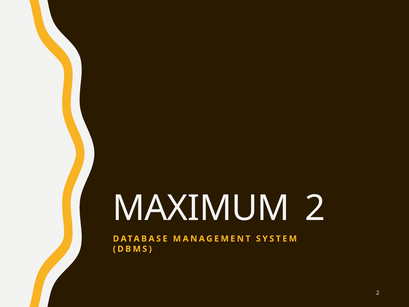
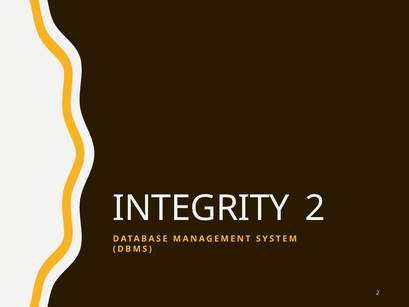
MAXIMUM: MAXIMUM -> INTEGRITY (201, 208)
